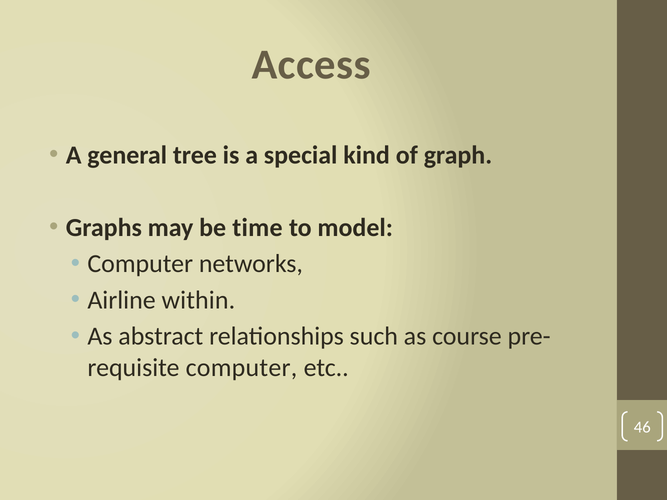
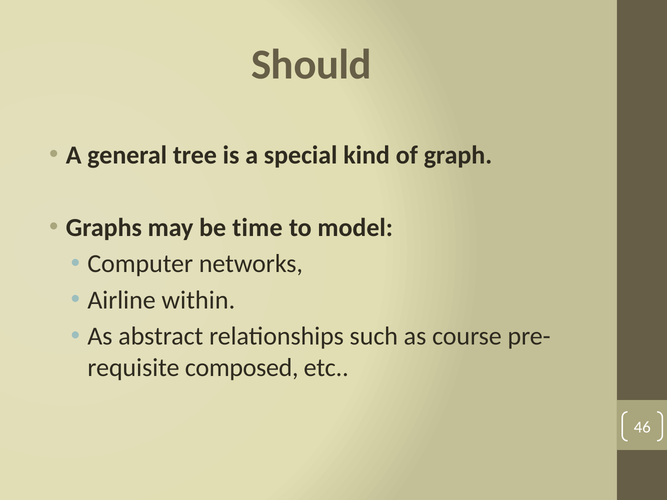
Access: Access -> Should (311, 65)
computer: computer -> composed (242, 368)
